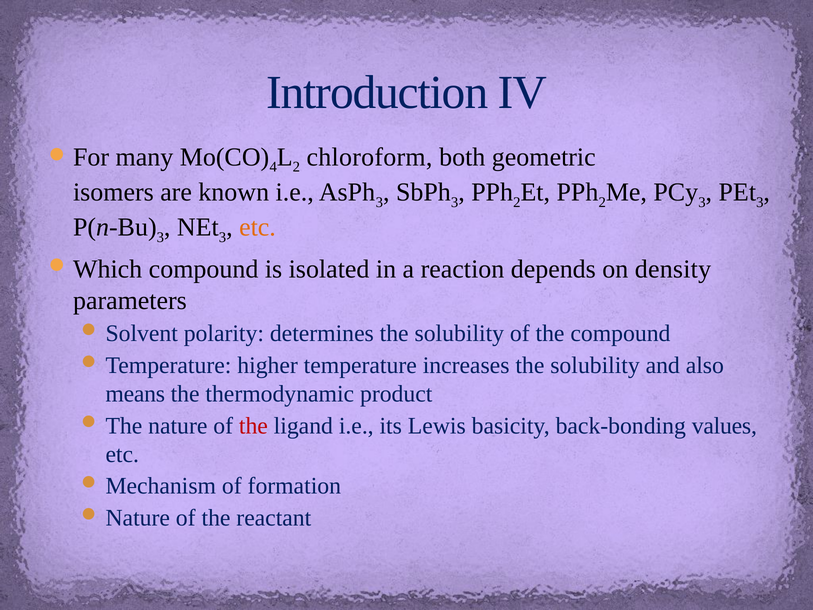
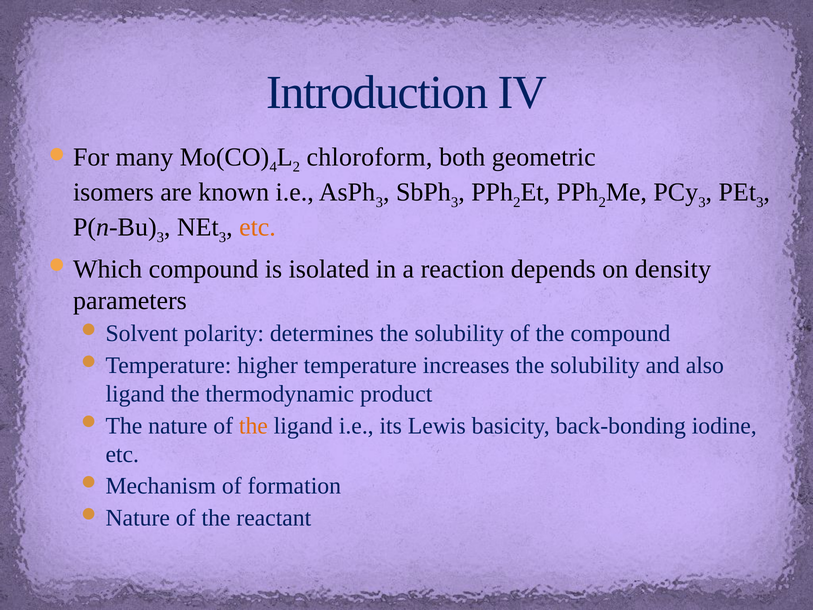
means: means -> ligand (135, 394)
the colour: red -> orange (253, 426)
values: values -> iodine (724, 426)
